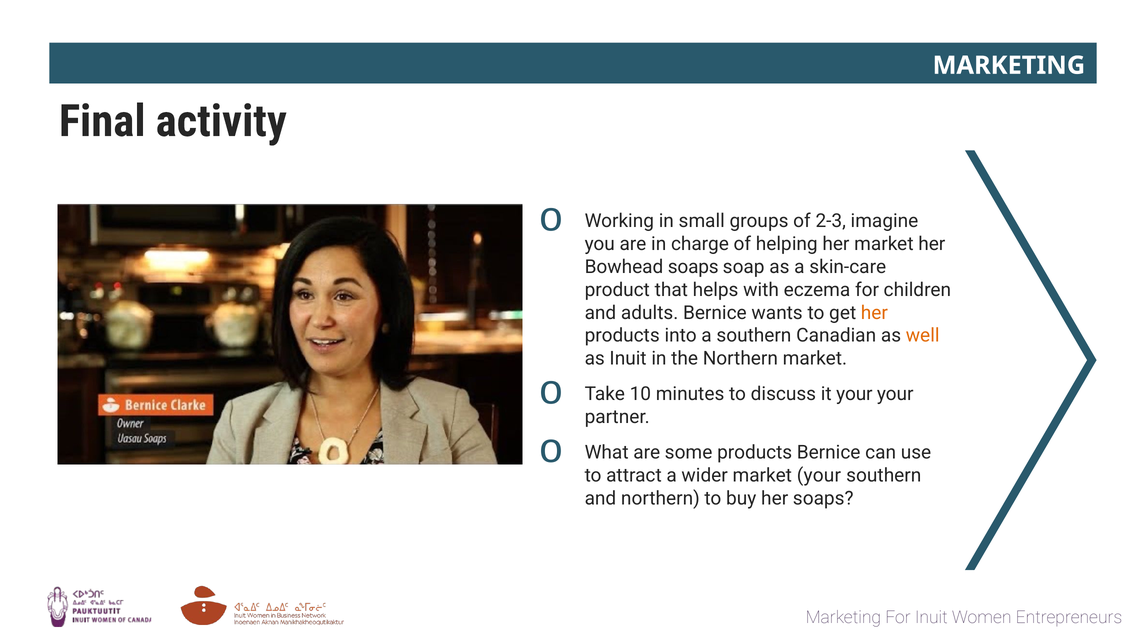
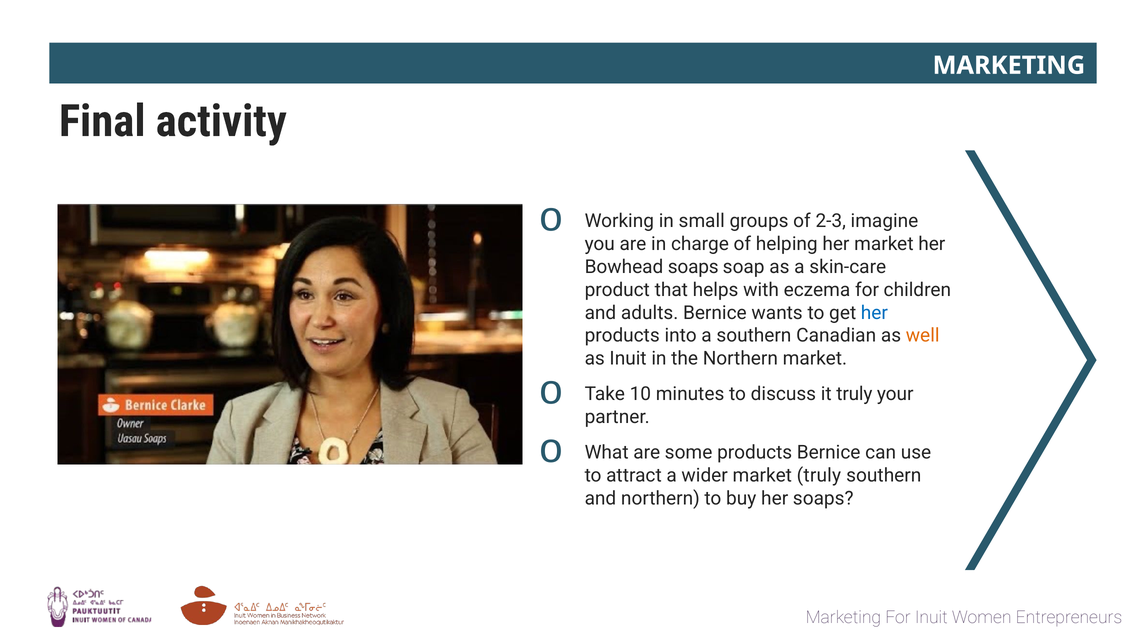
her colour: orange -> blue (874, 313)
it your: your -> truly (854, 395)
market your: your -> truly (819, 476)
